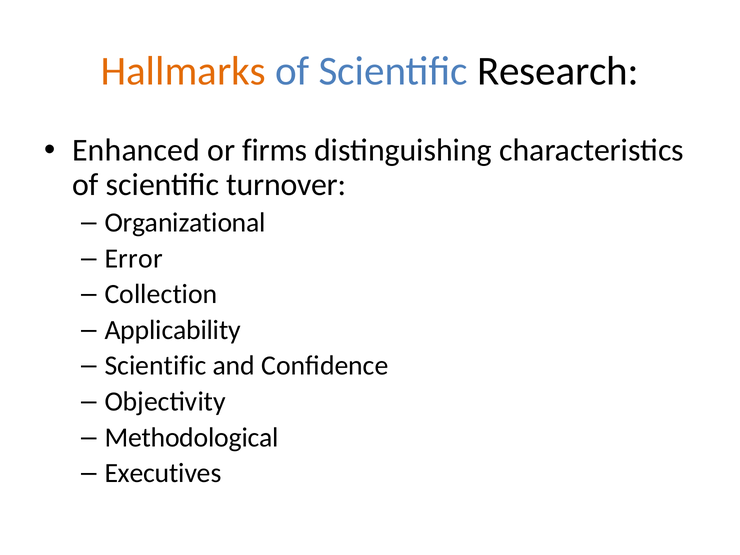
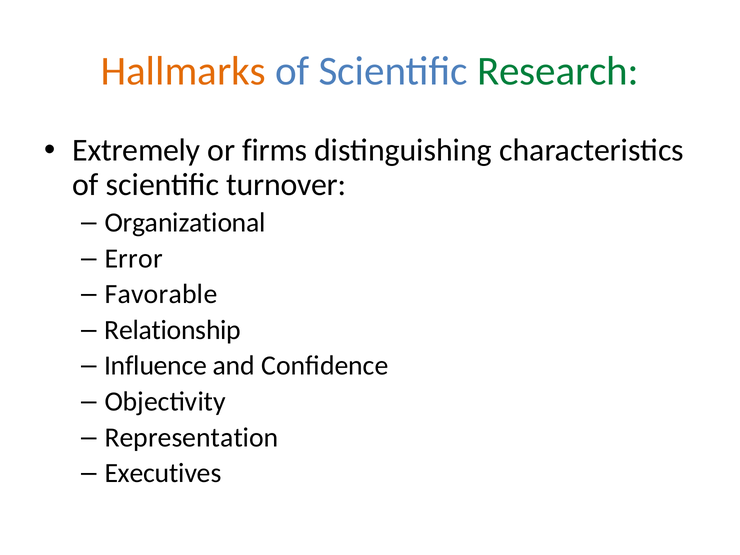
Research colour: black -> green (558, 71)
Enhanced: Enhanced -> Extremely (136, 150)
Collection: Collection -> Favorable (161, 294)
Applicability: Applicability -> Relationship (173, 330)
Scientific: Scientific -> Influence (156, 366)
Methodological: Methodological -> Representation (192, 437)
